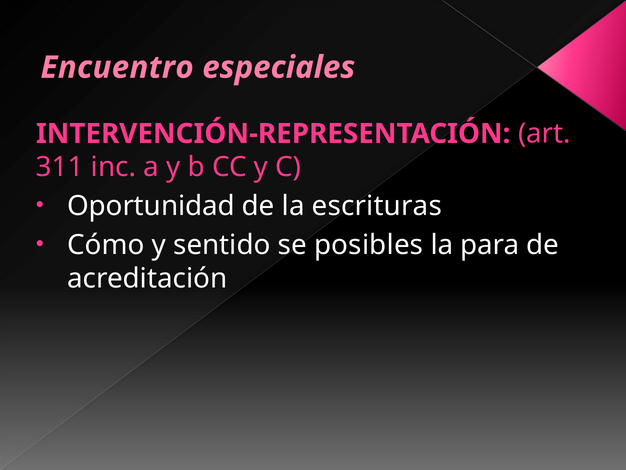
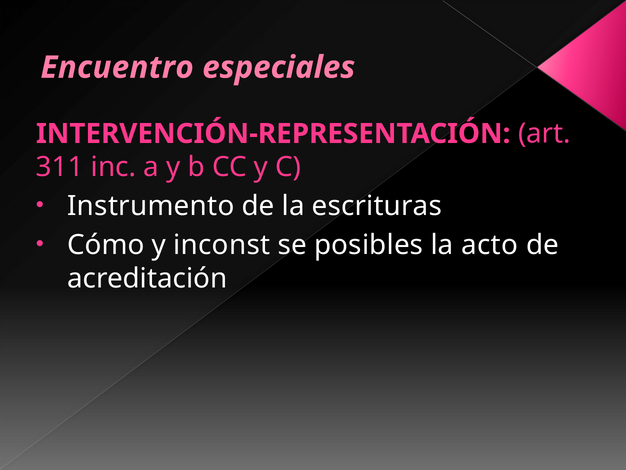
Oportunidad: Oportunidad -> Instrumento (151, 206)
sentido: sentido -> inconst (222, 245)
para: para -> acto (490, 245)
